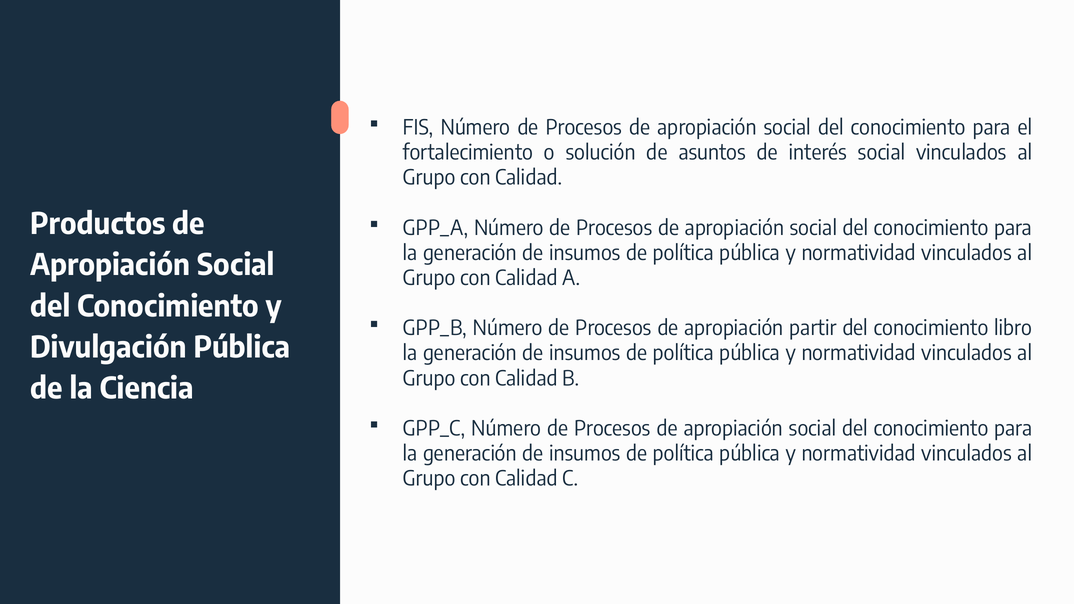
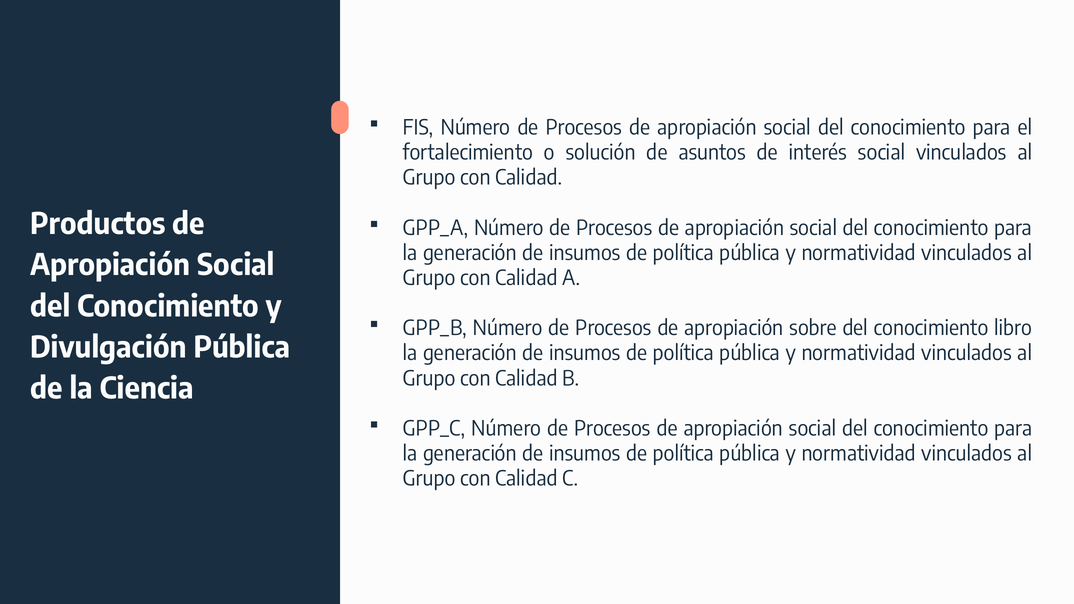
partir: partir -> sobre (813, 329)
